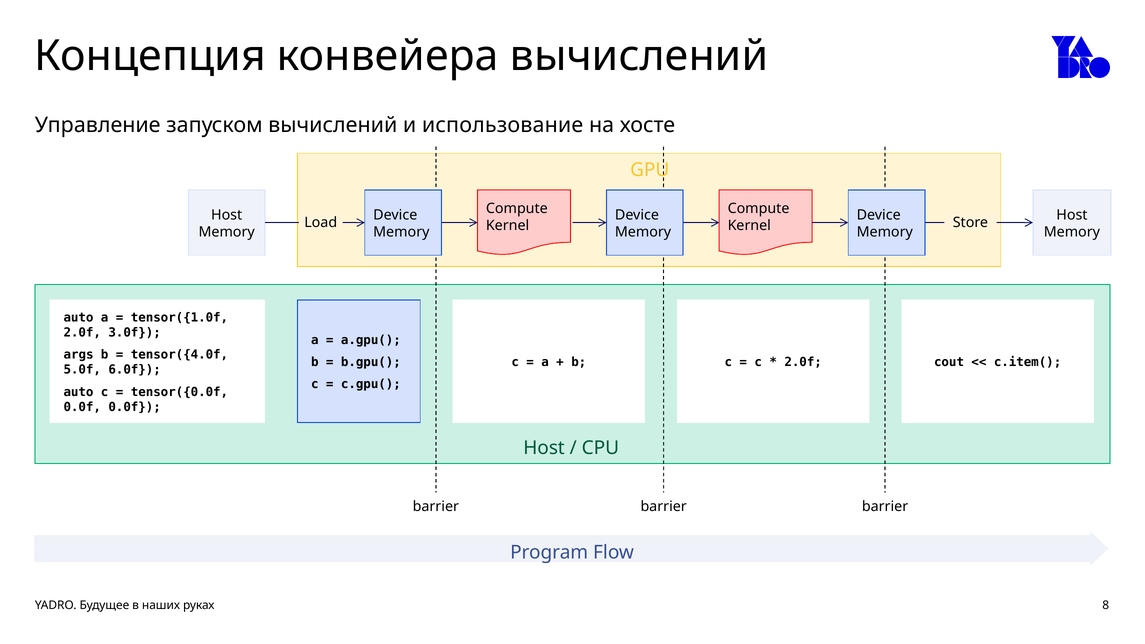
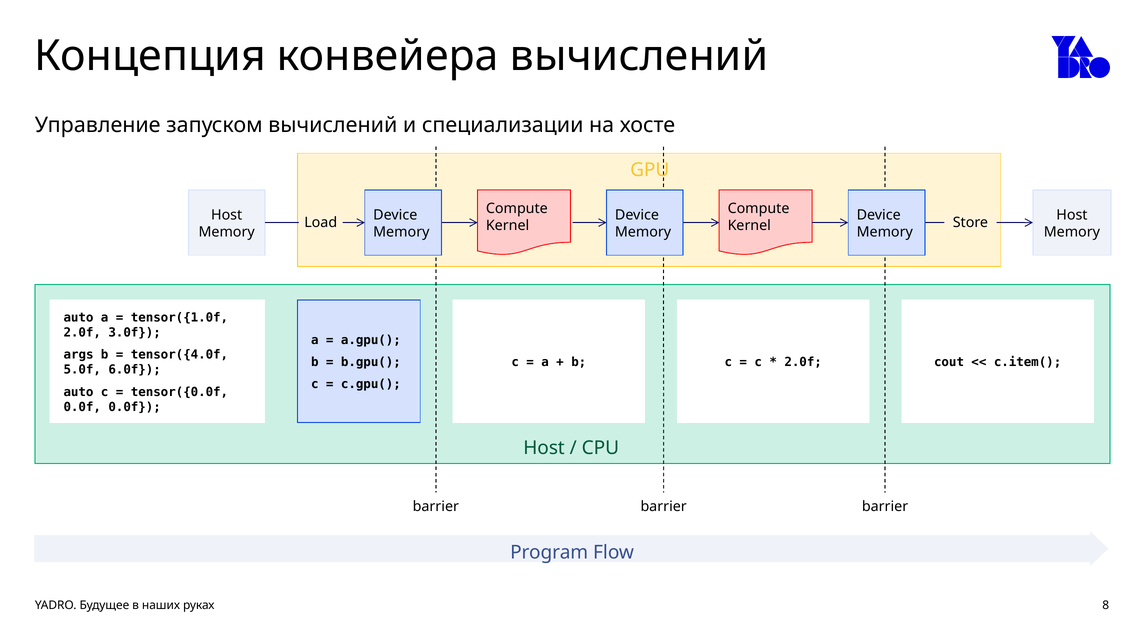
использование: использование -> специализации (503, 125)
